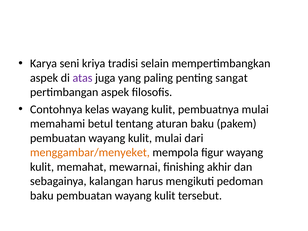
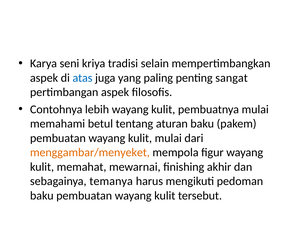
atas colour: purple -> blue (82, 78)
kelas: kelas -> lebih (97, 109)
kalangan: kalangan -> temanya (111, 181)
